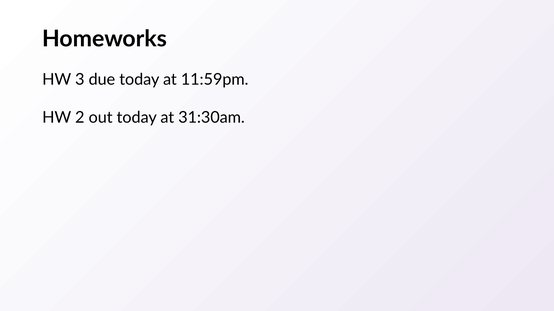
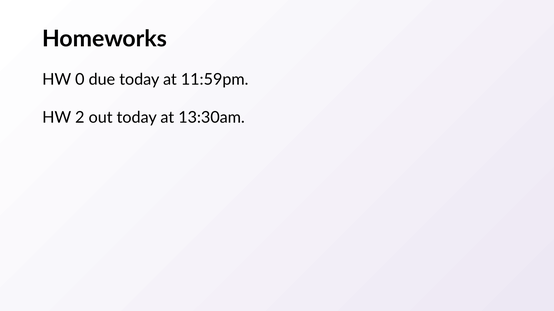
3: 3 -> 0 (80, 80)
31:30am: 31:30am -> 13:30am (212, 118)
